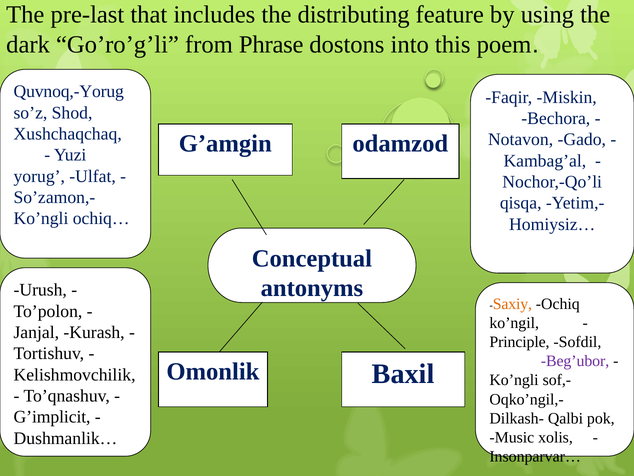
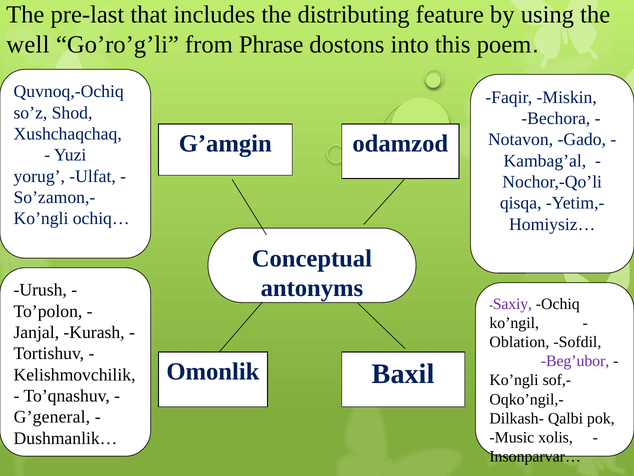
dark: dark -> well (28, 44)
Quvnoq,-Yorug: Quvnoq,-Yorug -> Quvnoq,-Ochiq (69, 92)
Saxiy colour: orange -> purple (512, 304)
Principle: Principle -> Oblation (519, 342)
G’implicit: G’implicit -> G’general (52, 417)
